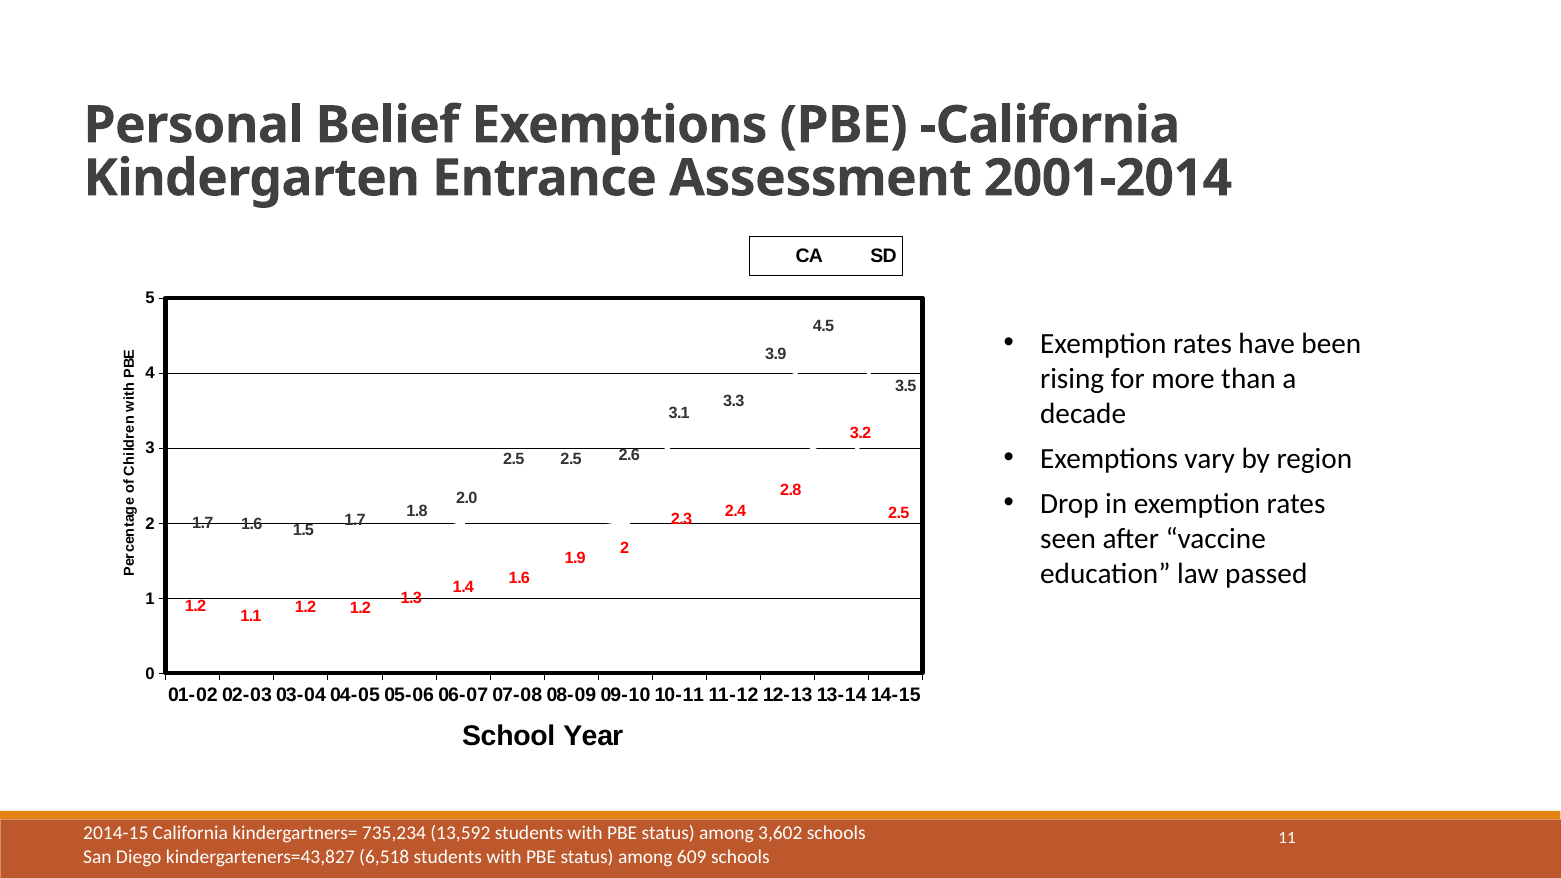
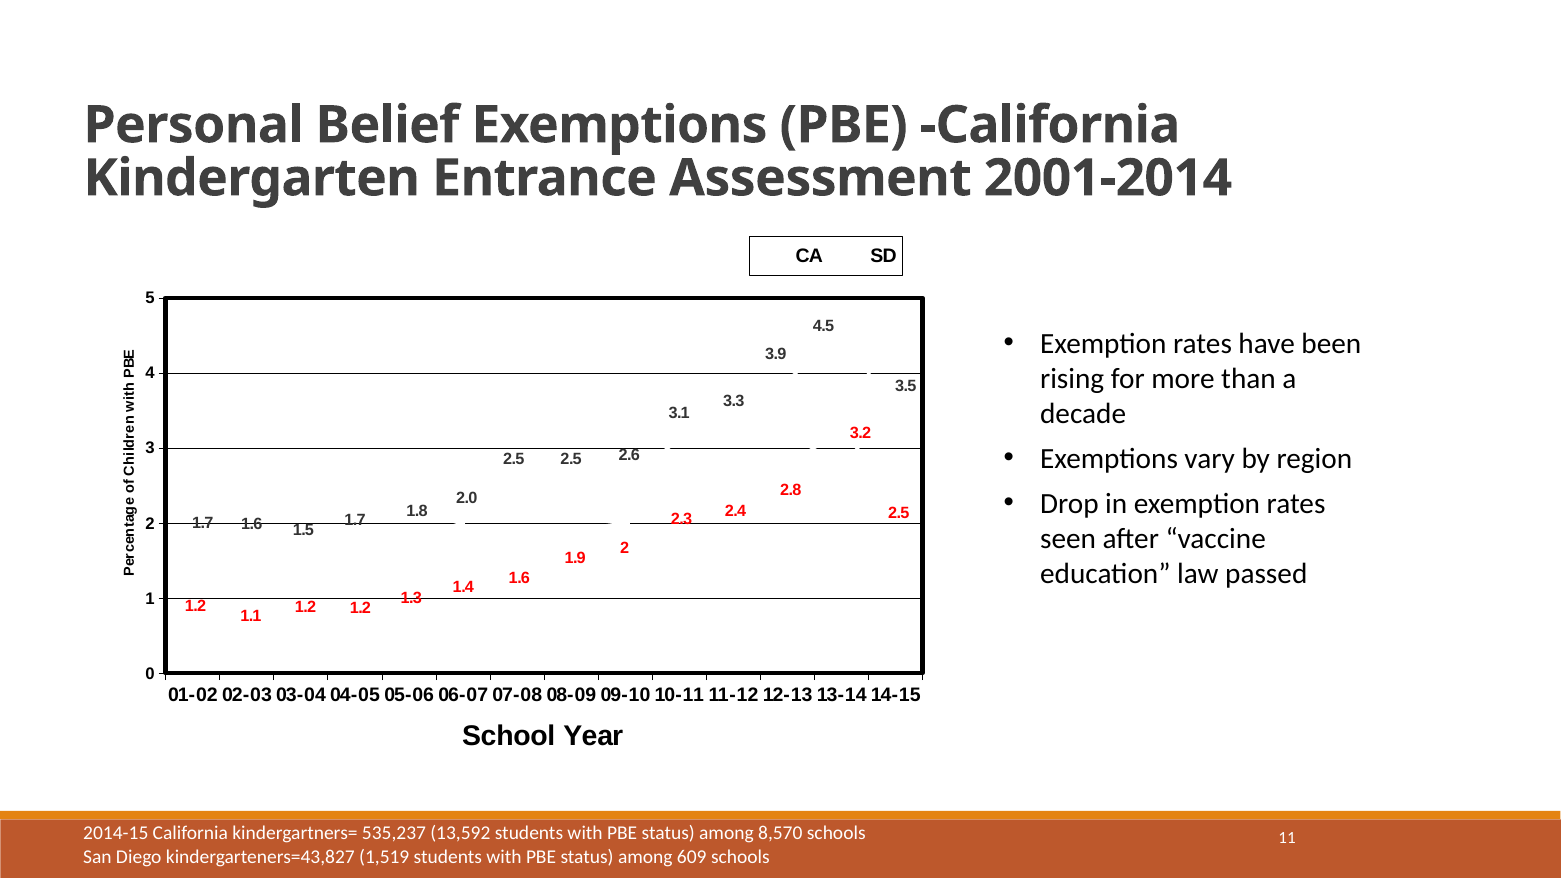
735,234: 735,234 -> 535,237 (394, 834)
3,602: 3,602 -> 8,570 (780, 834)
6,518: 6,518 -> 1,519 (384, 857)
